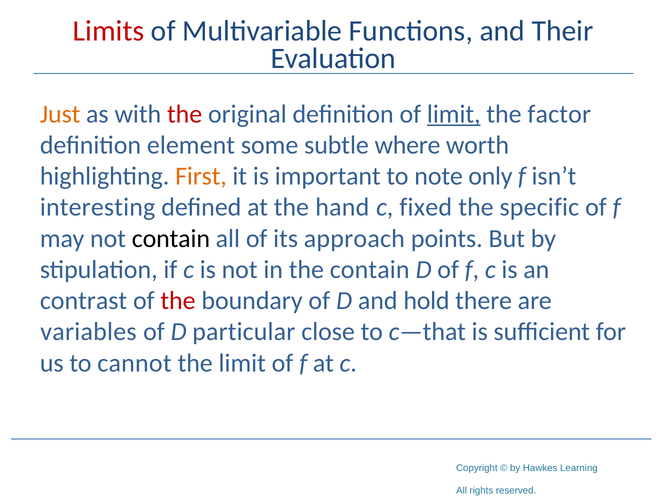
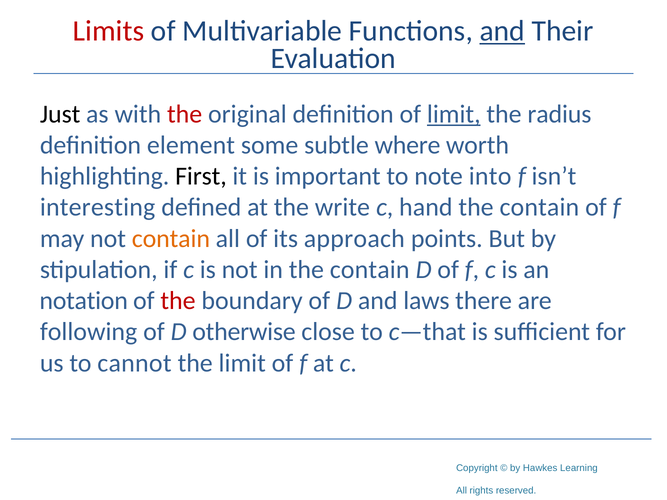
and underline: none -> present (502, 31)
Just colour: orange -> black (60, 114)
factor: factor -> radius (559, 114)
First colour: orange -> black (201, 176)
only: only -> into (490, 176)
hand: hand -> write (342, 207)
fixed: fixed -> hand (426, 207)
specific: specific -> contain (539, 207)
contain colour: black -> orange (171, 239)
contrast: contrast -> notation (84, 301)
hold: hold -> laws (426, 301)
variables: variables -> following (89, 332)
particular: particular -> otherwise (244, 332)
